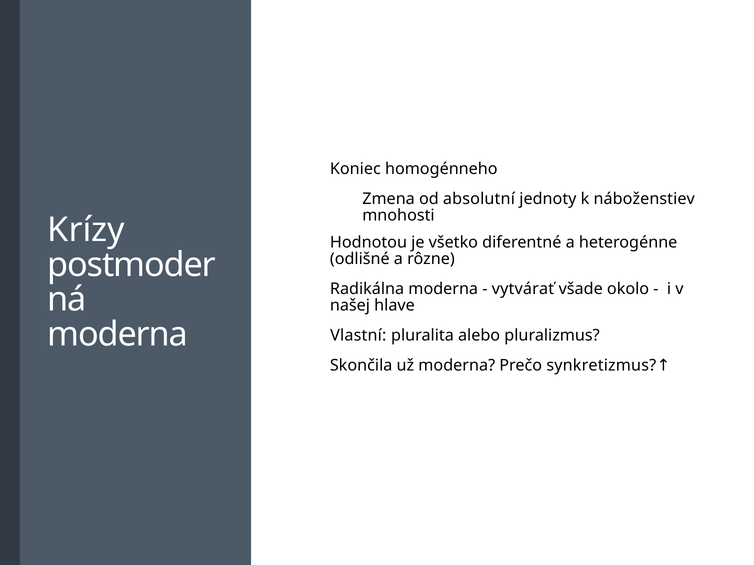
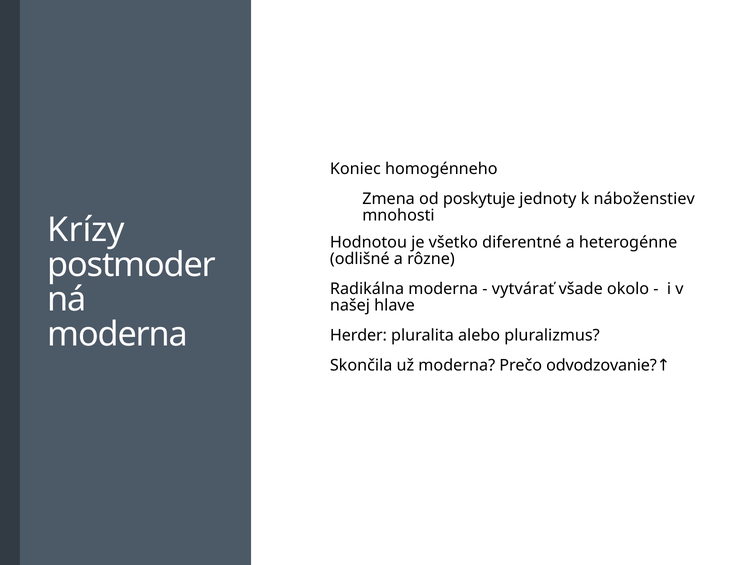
absolutní: absolutní -> poskytuje (479, 199)
Vlastní: Vlastní -> Herder (358, 336)
synkretizmus: synkretizmus -> odvodzovanie (601, 366)
